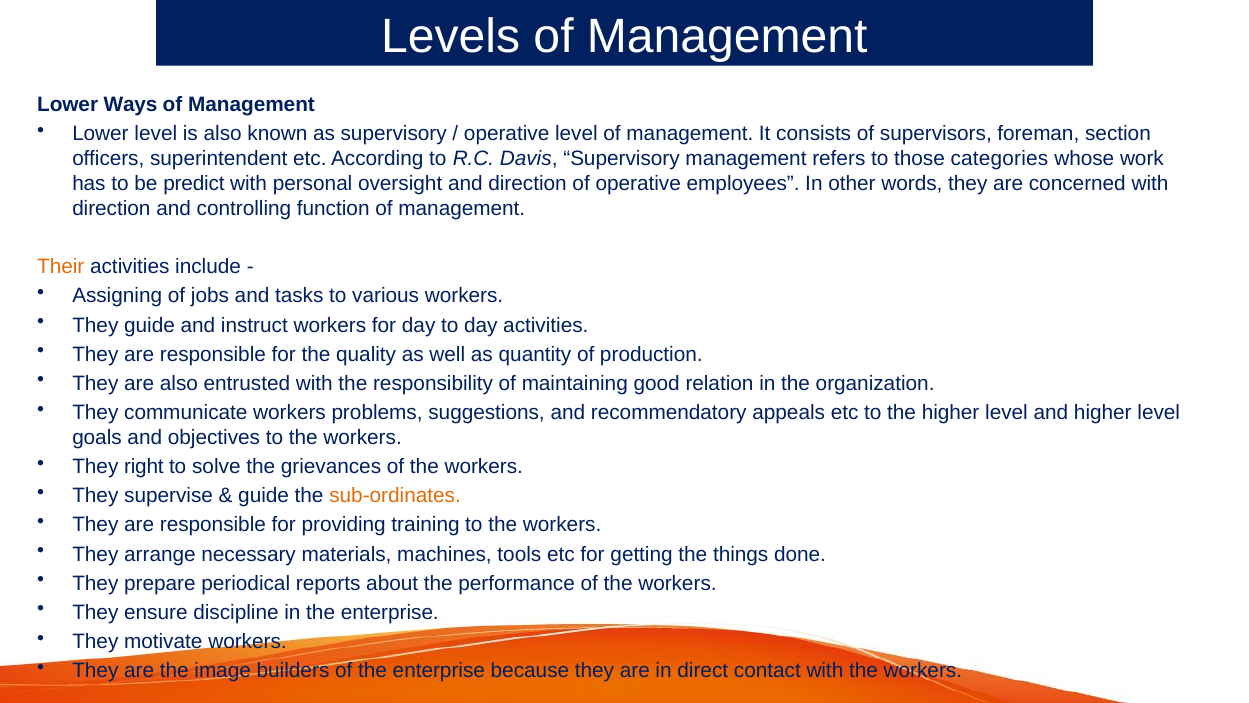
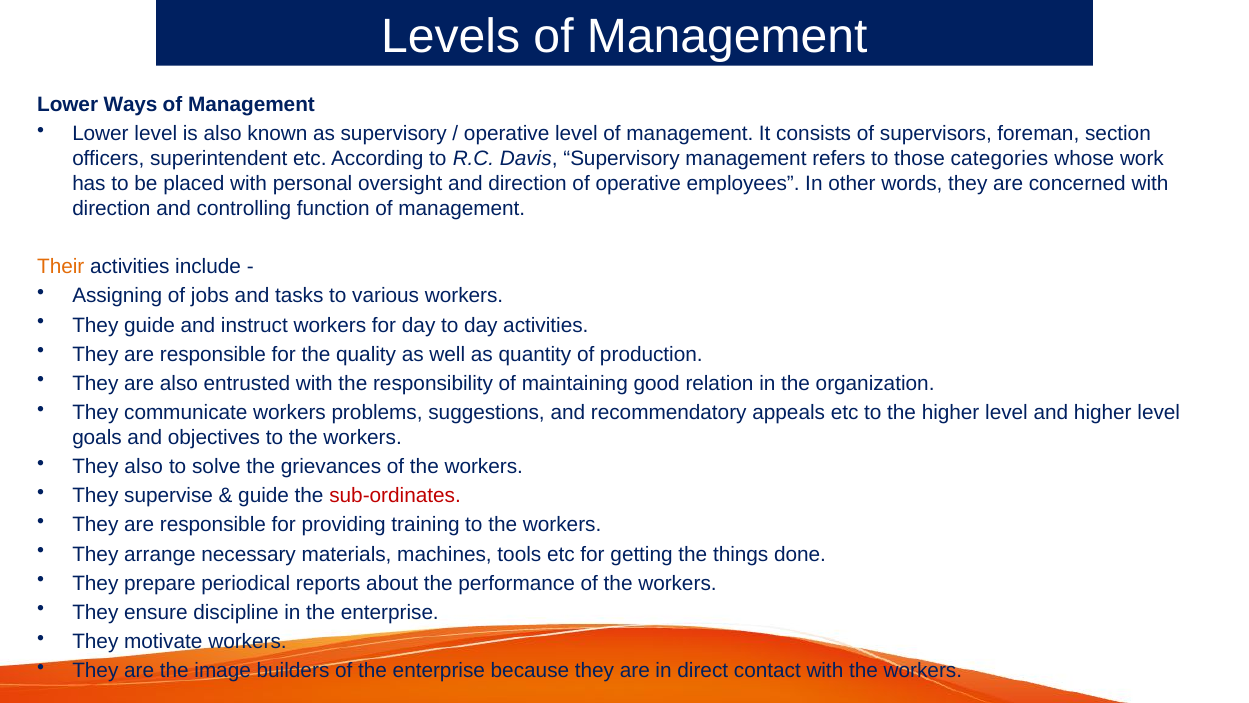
predict: predict -> placed (194, 183)
They right: right -> also (144, 466)
sub-ordinates colour: orange -> red (395, 496)
